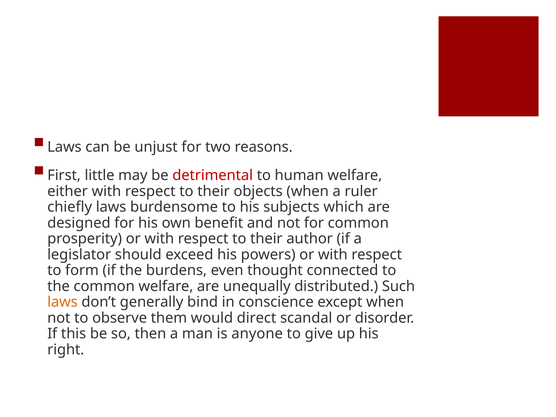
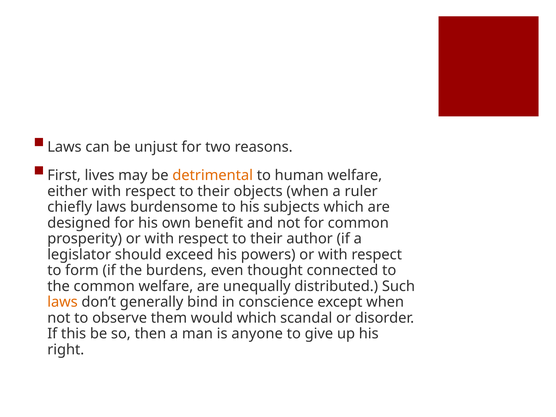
little: little -> lives (100, 175)
detrimental colour: red -> orange (213, 175)
would direct: direct -> which (257, 318)
